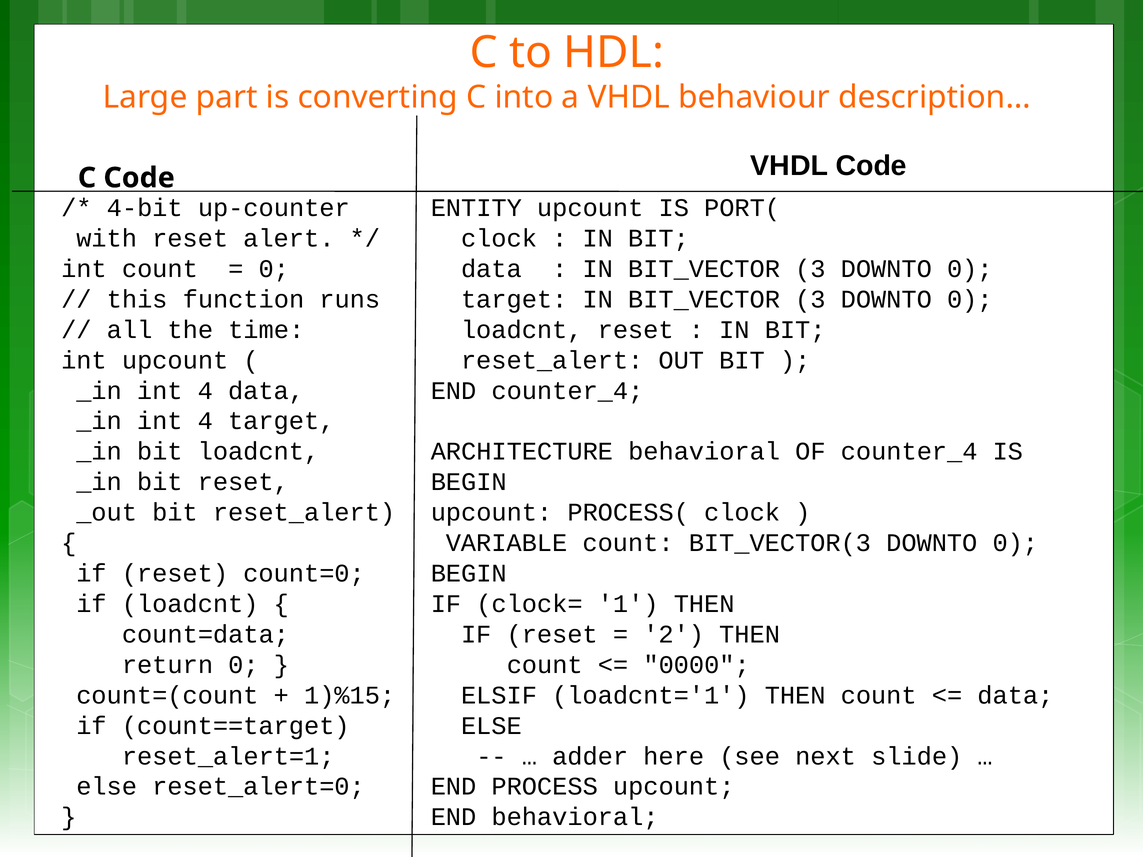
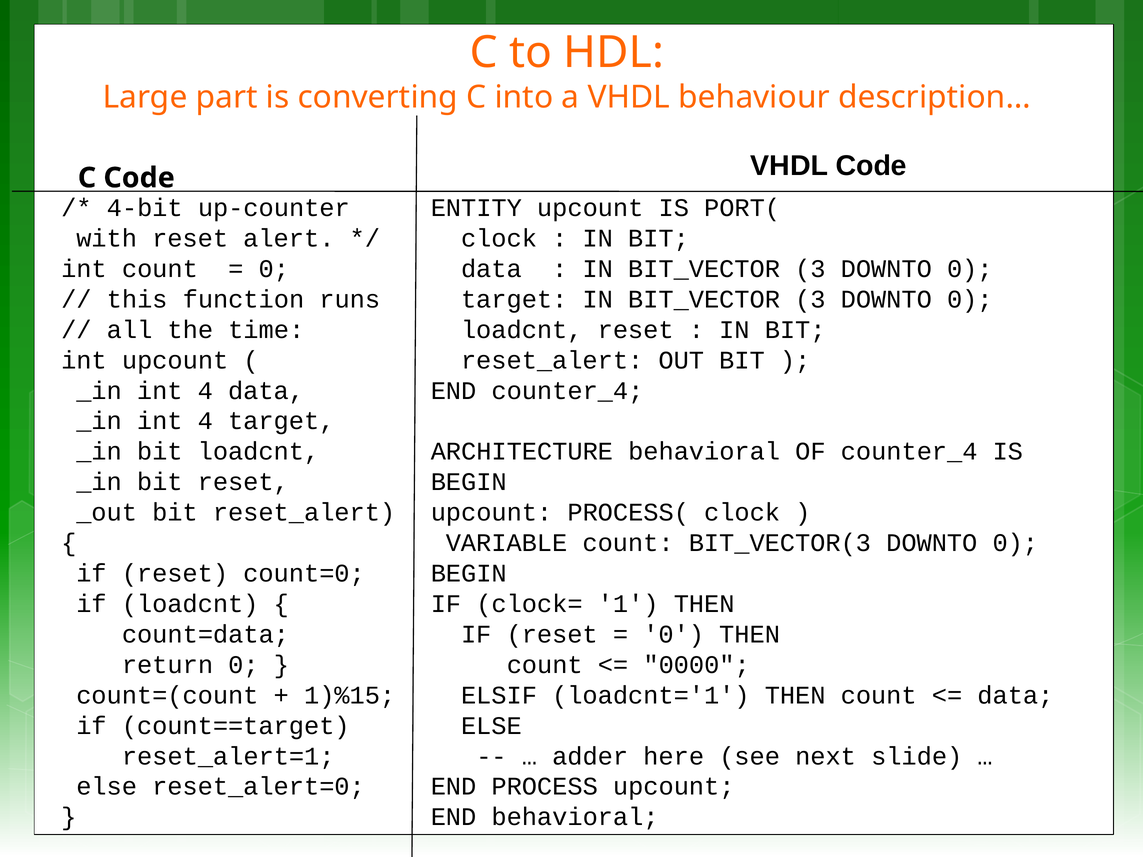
2: 2 -> 0 (674, 634)
